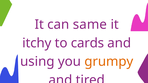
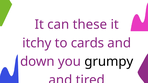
same: same -> these (90, 25)
using: using -> down (37, 62)
grumpy colour: orange -> black (109, 62)
